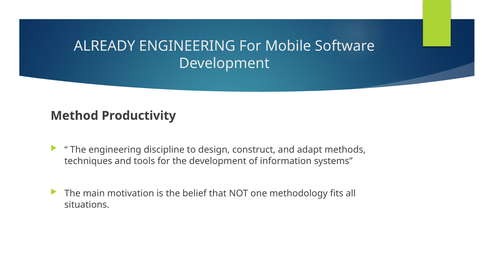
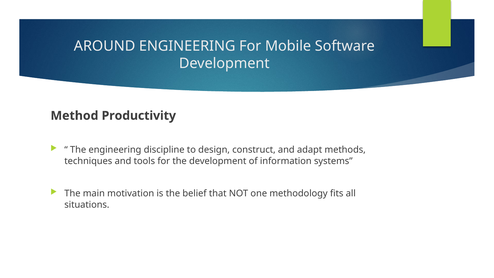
ALREADY: ALREADY -> AROUND (105, 46)
